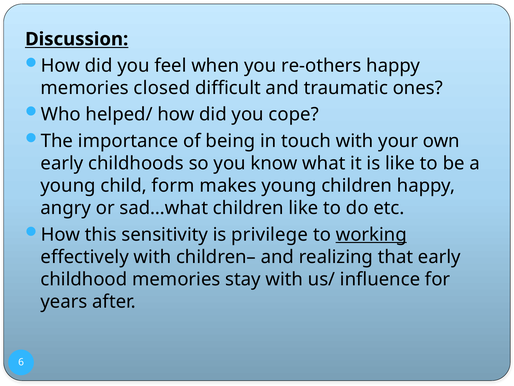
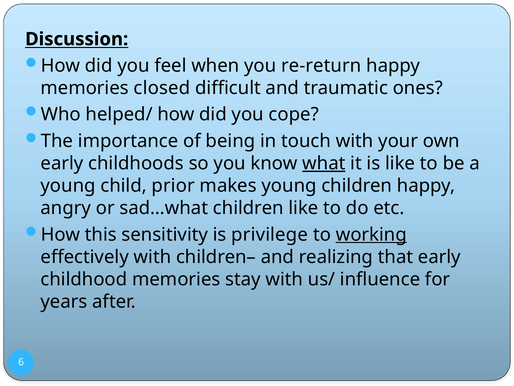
re-others: re-others -> re-return (321, 66)
what underline: none -> present (324, 163)
form: form -> prior (173, 185)
